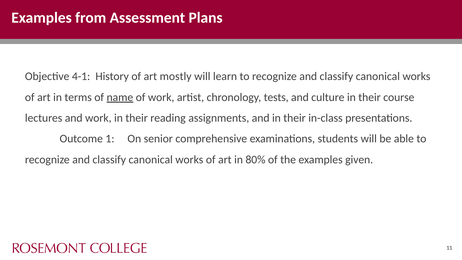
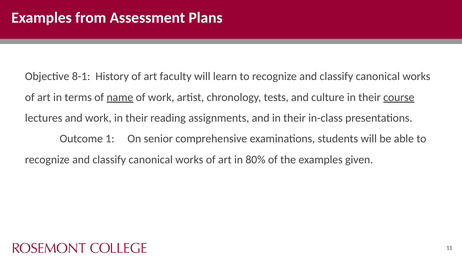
4-1: 4-1 -> 8-1 (81, 76)
mostly: mostly -> faculty (176, 76)
course underline: none -> present (399, 97)
